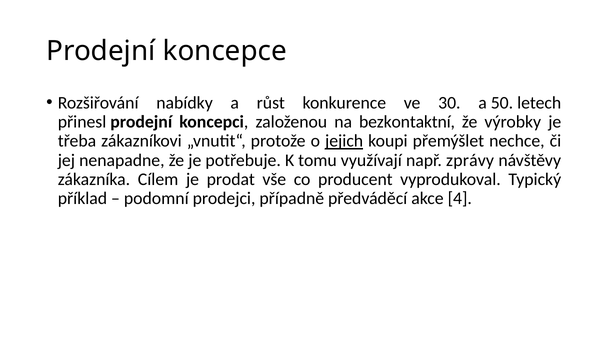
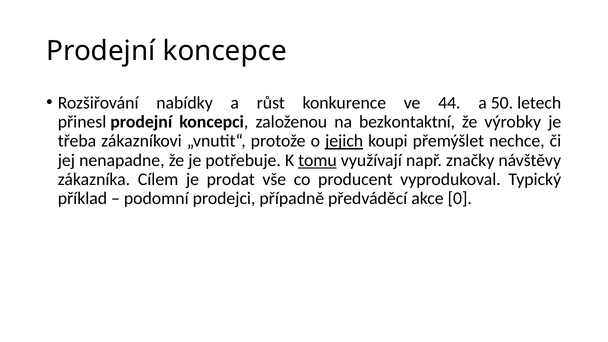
30: 30 -> 44 (449, 103)
tomu underline: none -> present (317, 160)
zprávy: zprávy -> značky (470, 160)
4: 4 -> 0 (460, 199)
